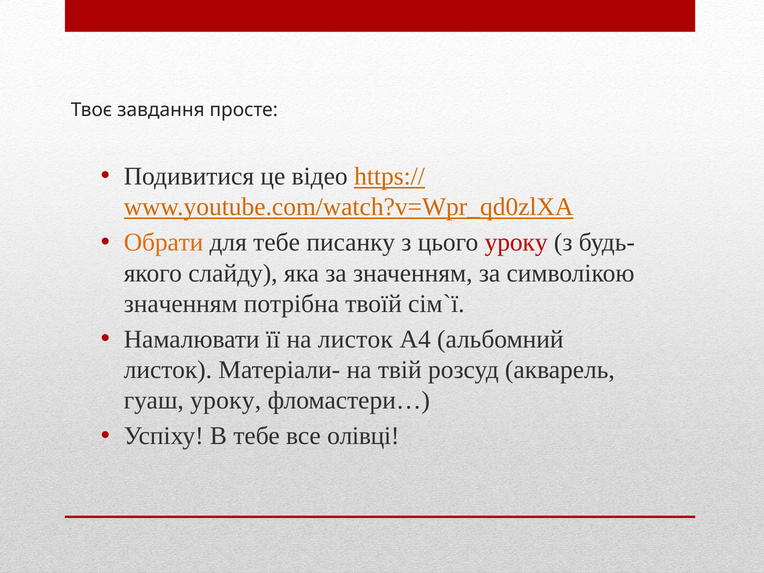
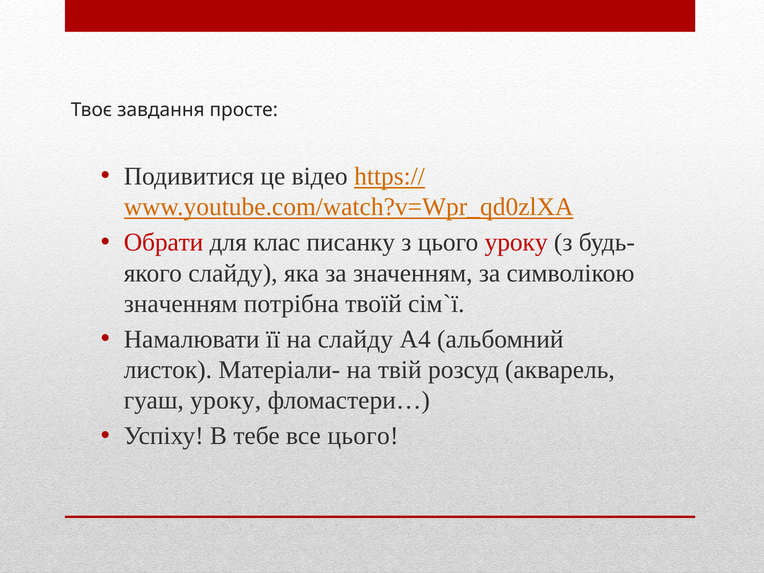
Обрати colour: orange -> red (164, 243)
для тебе: тебе -> клас (277, 243)
на листок: листок -> слайду (355, 339)
все олівці: олівці -> цього (363, 436)
